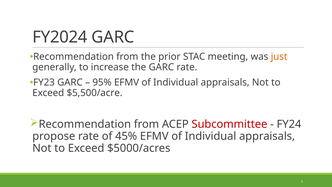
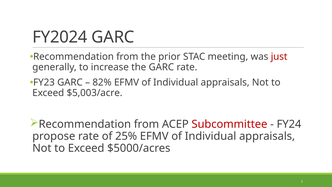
just colour: orange -> red (279, 57)
95%: 95% -> 82% (102, 82)
$5,500/acre: $5,500/acre -> $5,003/acre (95, 93)
45%: 45% -> 25% (126, 136)
